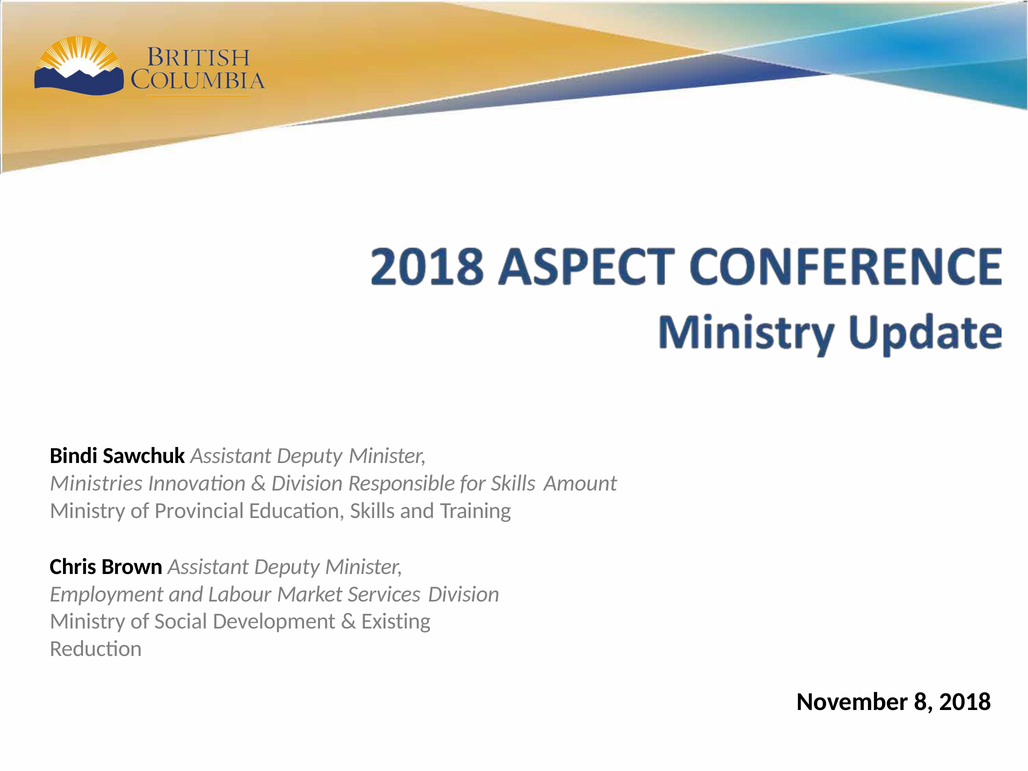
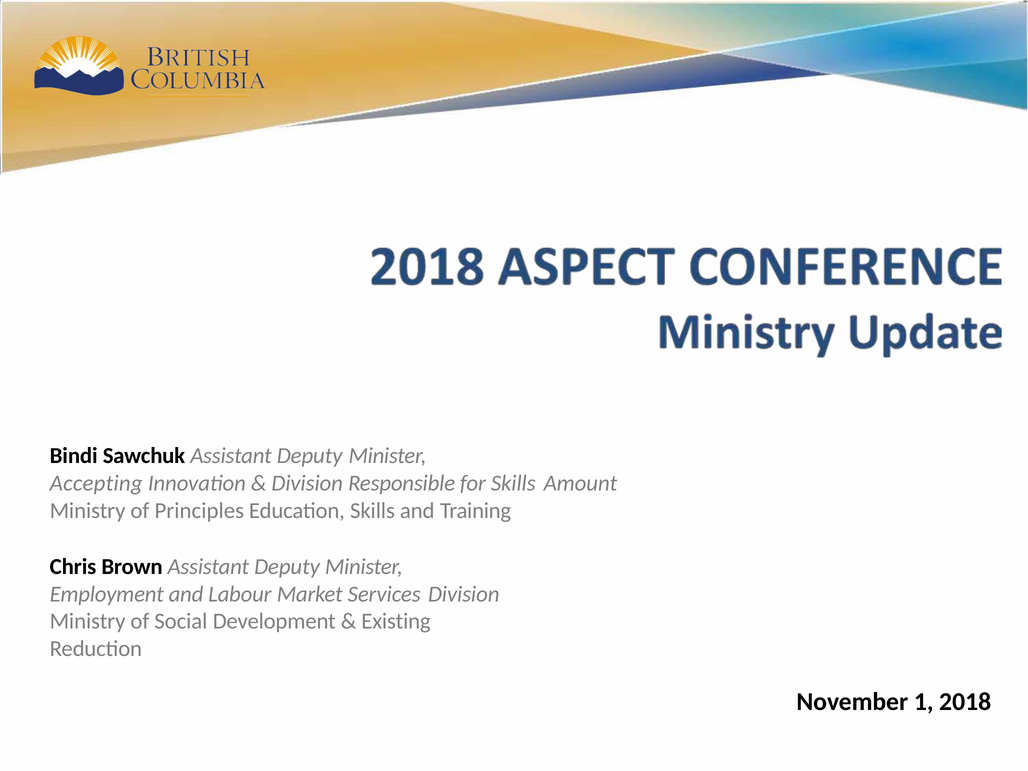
Ministries: Ministries -> Accepting (96, 483)
Provincial: Provincial -> Principles (199, 511)
November 8: 8 -> 1 (924, 702)
